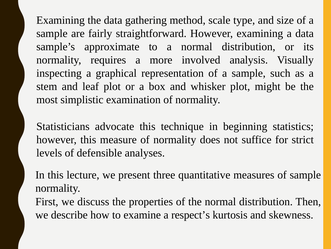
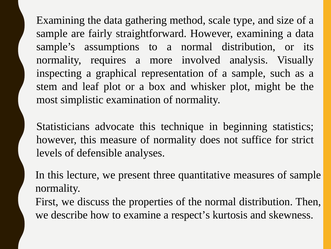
approximate: approximate -> assumptions (112, 47)
